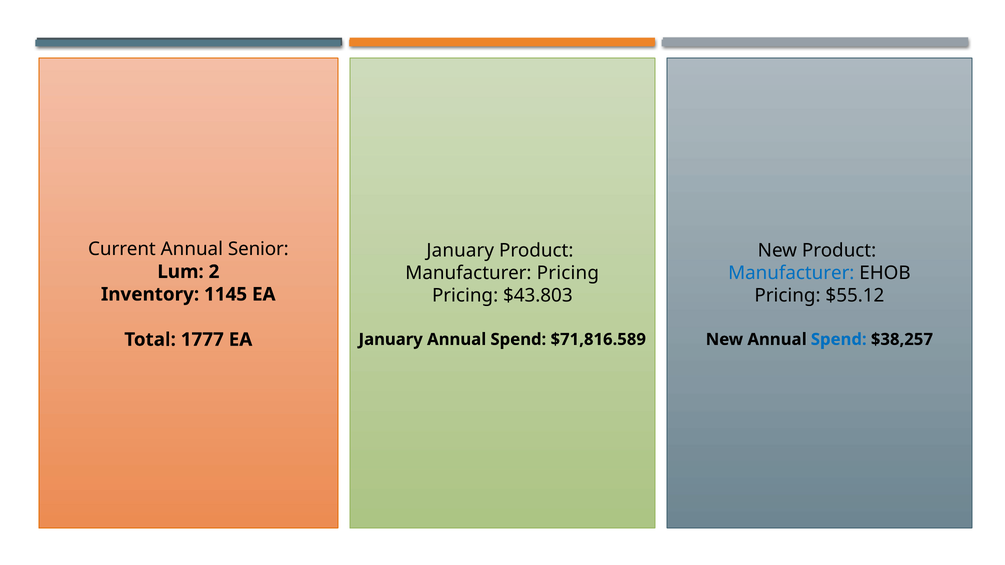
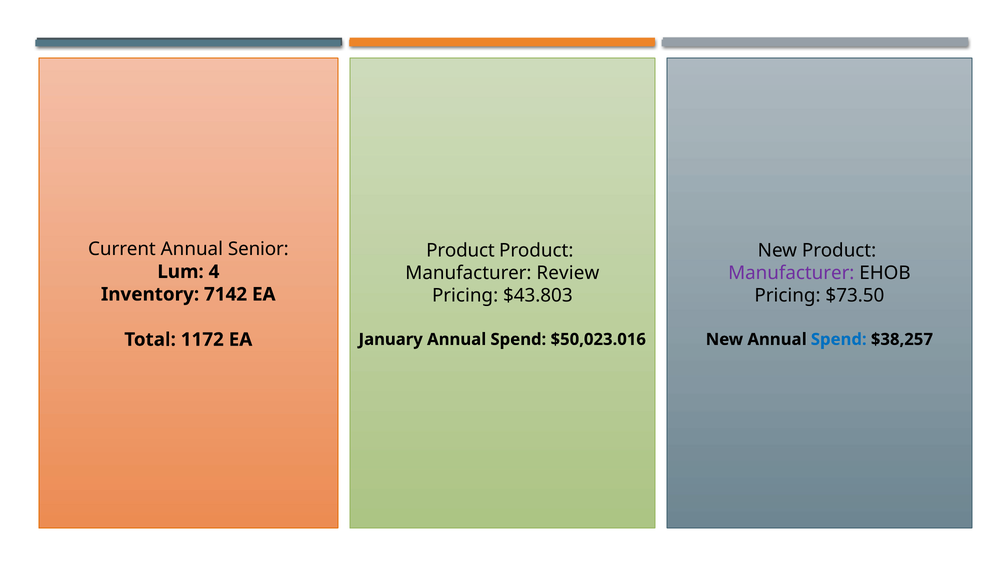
January: January -> Product (460, 251)
Manufacturer Pricing: Pricing -> Review (568, 273)
Manufacturer colour: blue -> purple (791, 273)
2: 2 -> 4 (214, 272)
$55.12: $55.12 -> $73.50 (855, 296)
1145: 1145 -> 7142 (226, 295)
1777: 1777 -> 1172 (202, 340)
$71,816.589: $71,816.589 -> $50,023.016 (598, 340)
